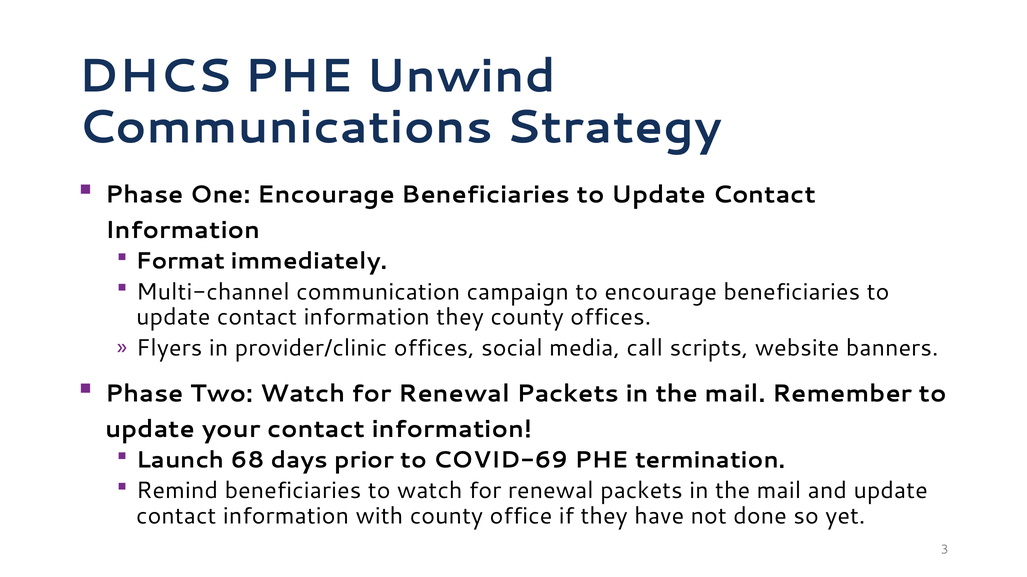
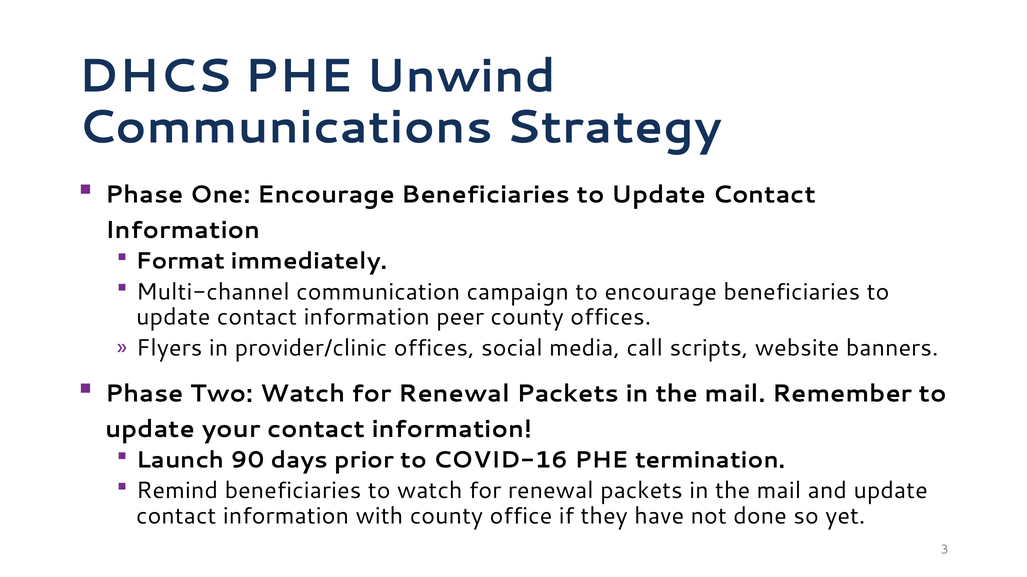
information they: they -> peer (460, 318)
68: 68 -> 90 (248, 461)
COVID-69: COVID-69 -> COVID-16 (501, 461)
